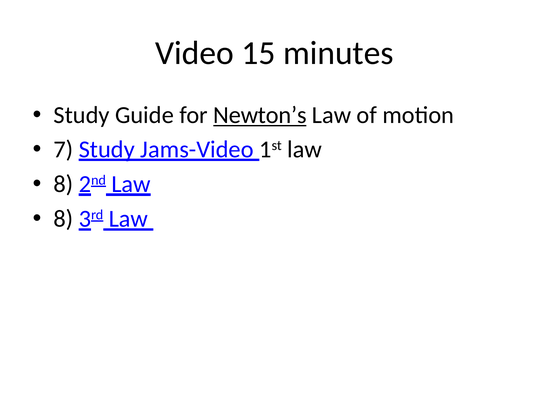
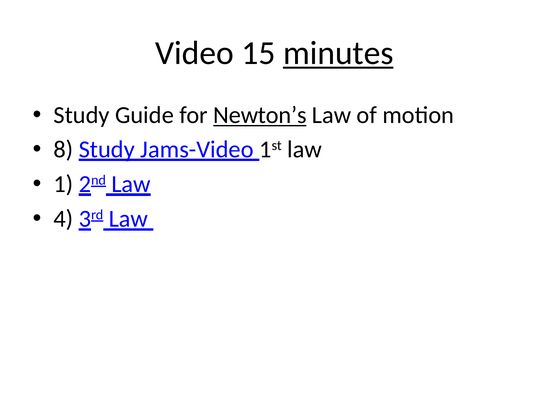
minutes underline: none -> present (338, 53)
7: 7 -> 8 (63, 149)
8: 8 -> 1 (63, 184)
8: 8 -> 4 (63, 219)
